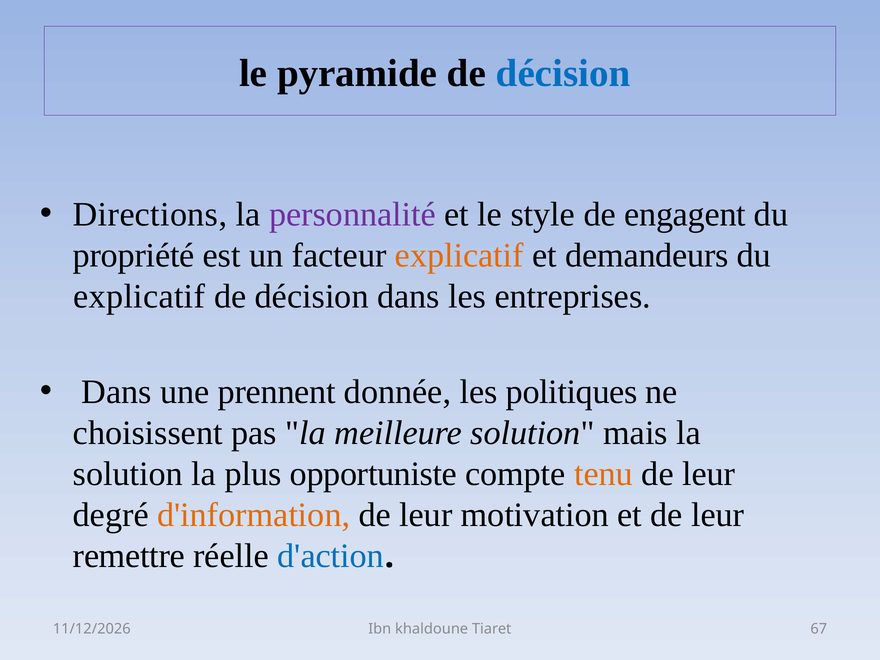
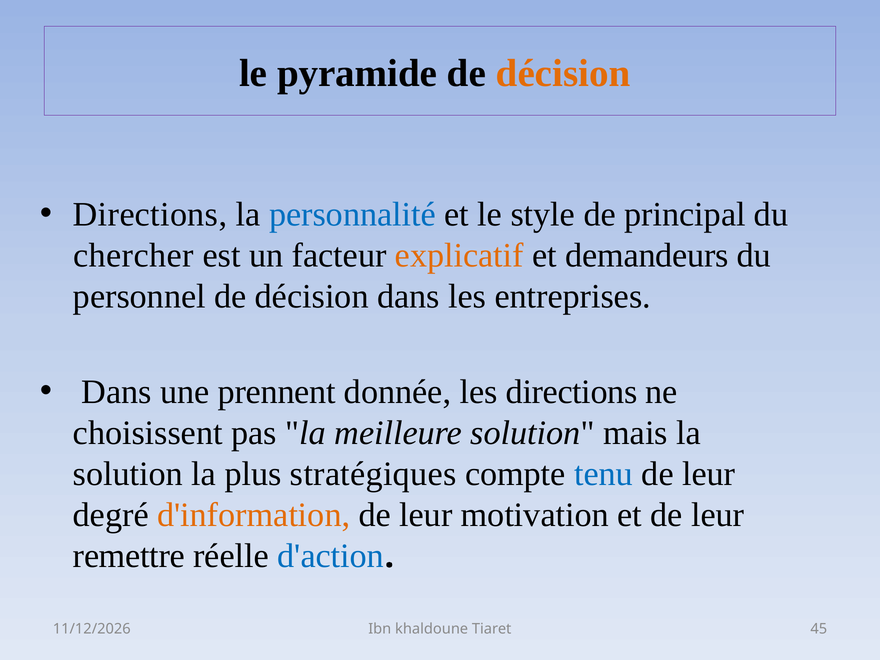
décision colour: blue -> orange (563, 74)
personnalité colour: purple -> blue (352, 214)
engagent: engagent -> principal (685, 214)
propriété: propriété -> chercher (133, 255)
explicatif: explicatif -> personnel (139, 296)
les politiques: politiques -> directions (572, 392)
opportuniste: opportuniste -> stratégiques (373, 474)
tenu colour: orange -> blue (604, 474)
67: 67 -> 45 (819, 629)
